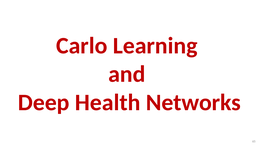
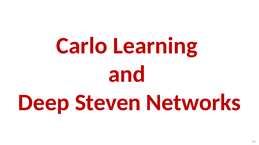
Health: Health -> Steven (108, 103)
